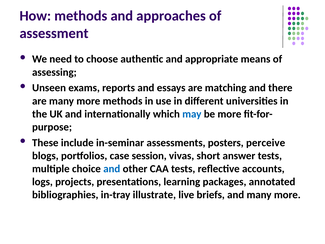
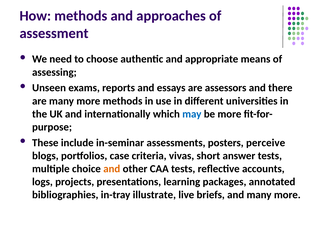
matching: matching -> assessors (226, 88)
session: session -> criteria (149, 156)
and colour: blue -> orange (112, 169)
